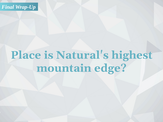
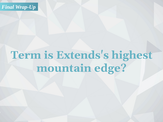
Place: Place -> Term (26, 55)
Natural's: Natural's -> Extends's (82, 55)
